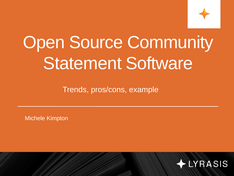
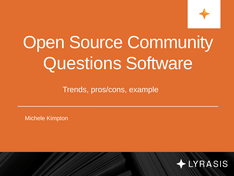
Statement: Statement -> Questions (82, 63)
